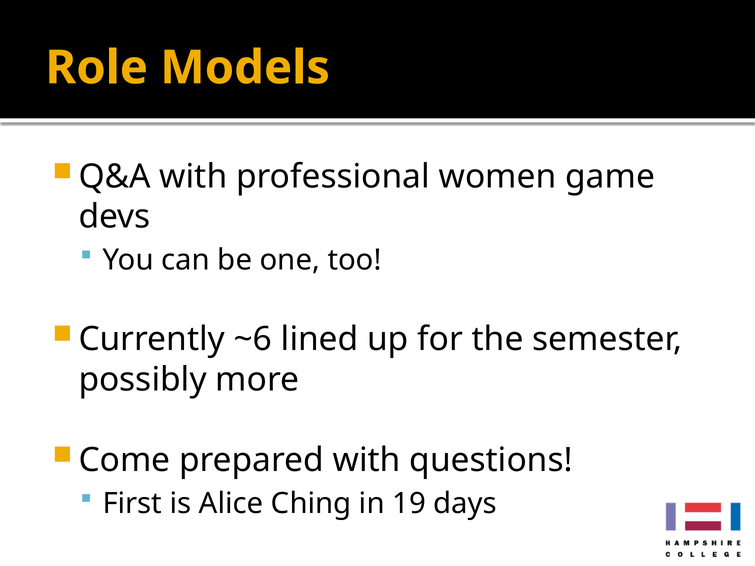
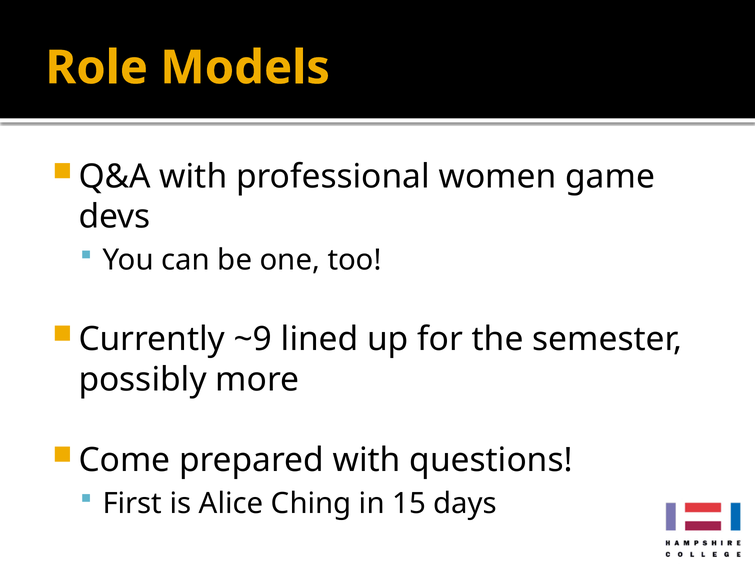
~6: ~6 -> ~9 (253, 339)
19: 19 -> 15 (409, 504)
